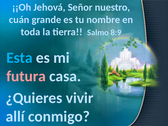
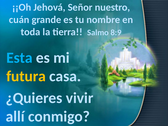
futura colour: pink -> yellow (26, 76)
